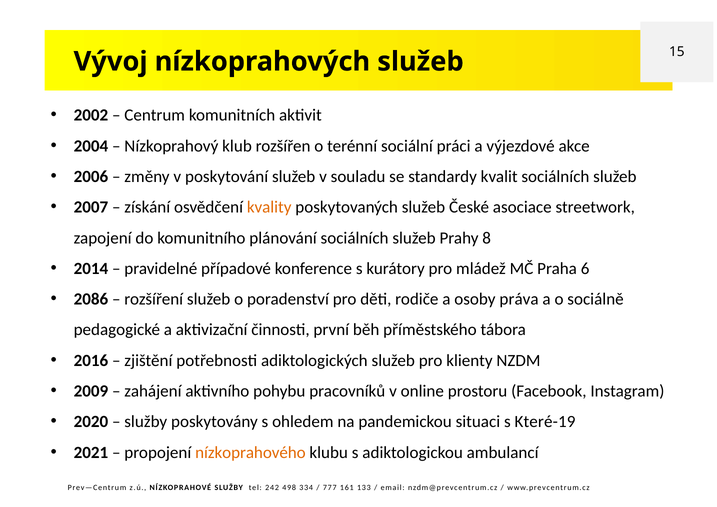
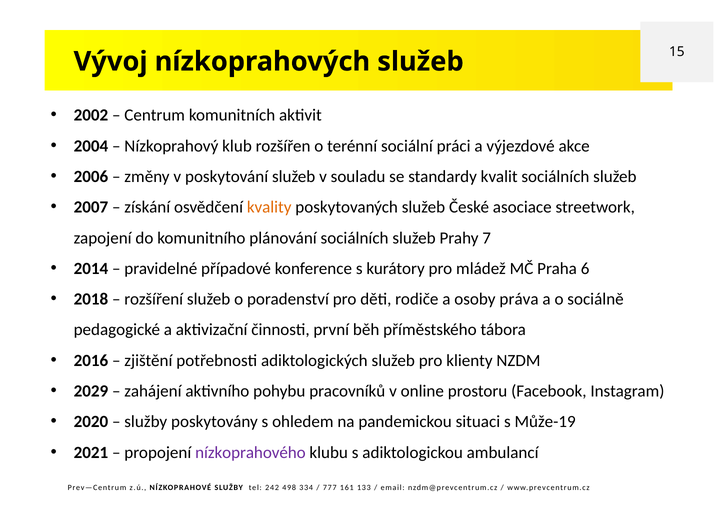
8: 8 -> 7 (487, 238)
2086: 2086 -> 2018 (91, 299)
2009: 2009 -> 2029 (91, 391)
Které-19: Které-19 -> Může-19 (545, 422)
nízkoprahového colour: orange -> purple (250, 452)
